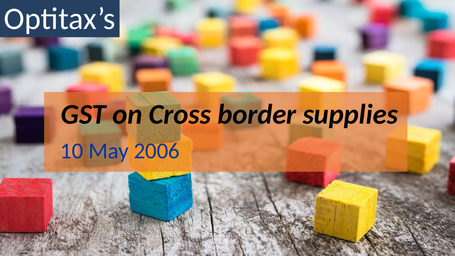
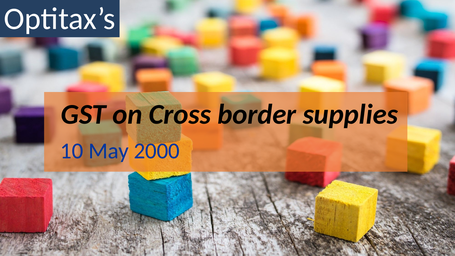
2006: 2006 -> 2000 (157, 151)
